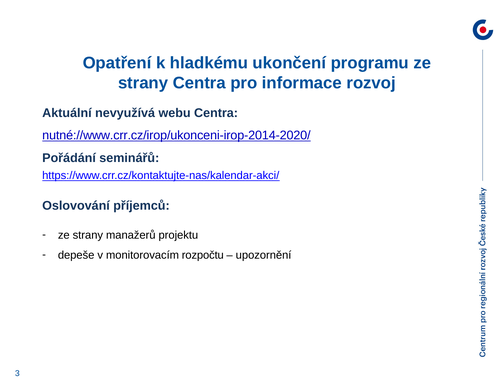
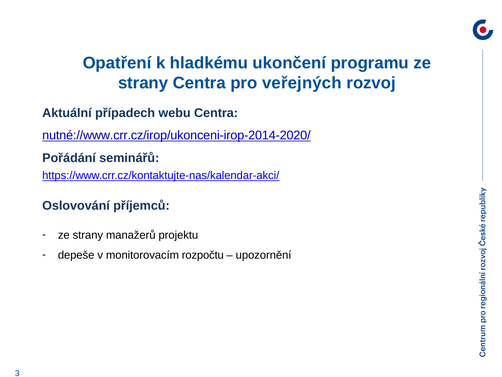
informace: informace -> veřejných (302, 83)
nevyužívá: nevyužívá -> případech (125, 113)
